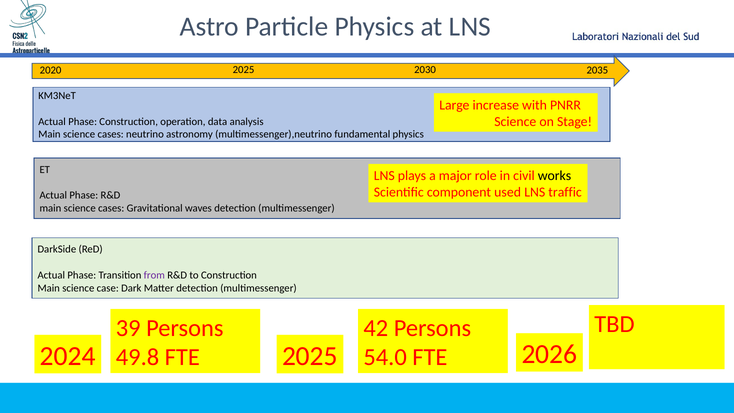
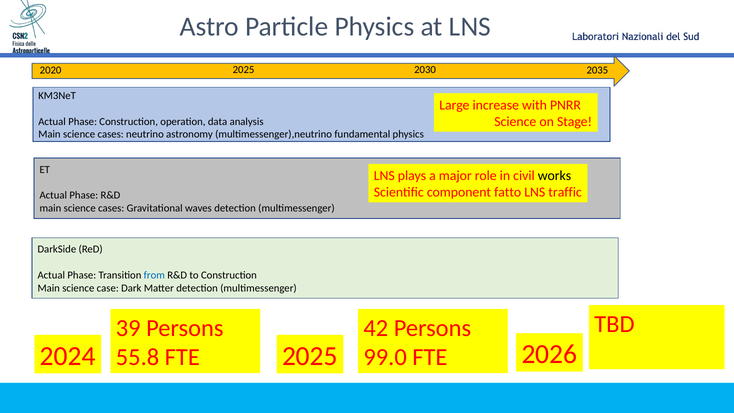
used: used -> fatto (508, 192)
from colour: purple -> blue (154, 275)
49.8: 49.8 -> 55.8 (138, 357)
54.0: 54.0 -> 99.0 (385, 357)
